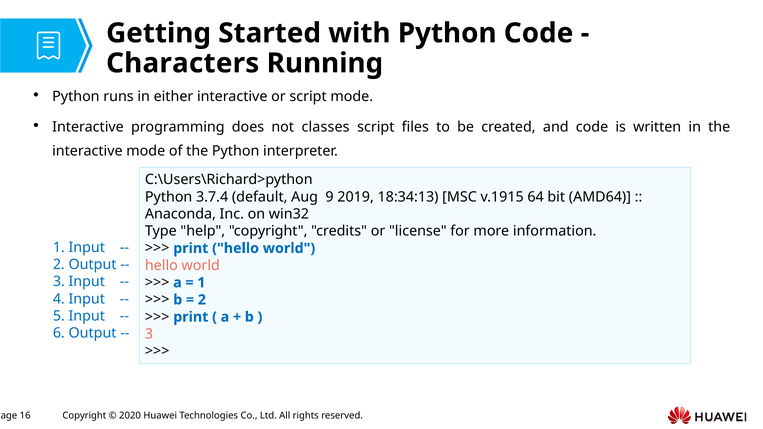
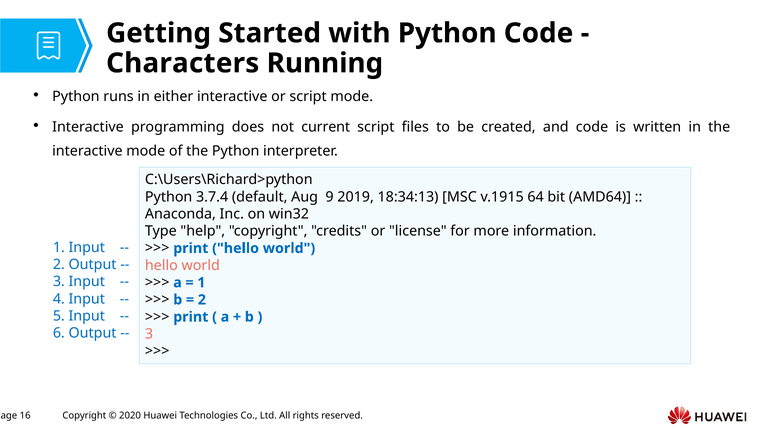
classes: classes -> current (326, 127)
